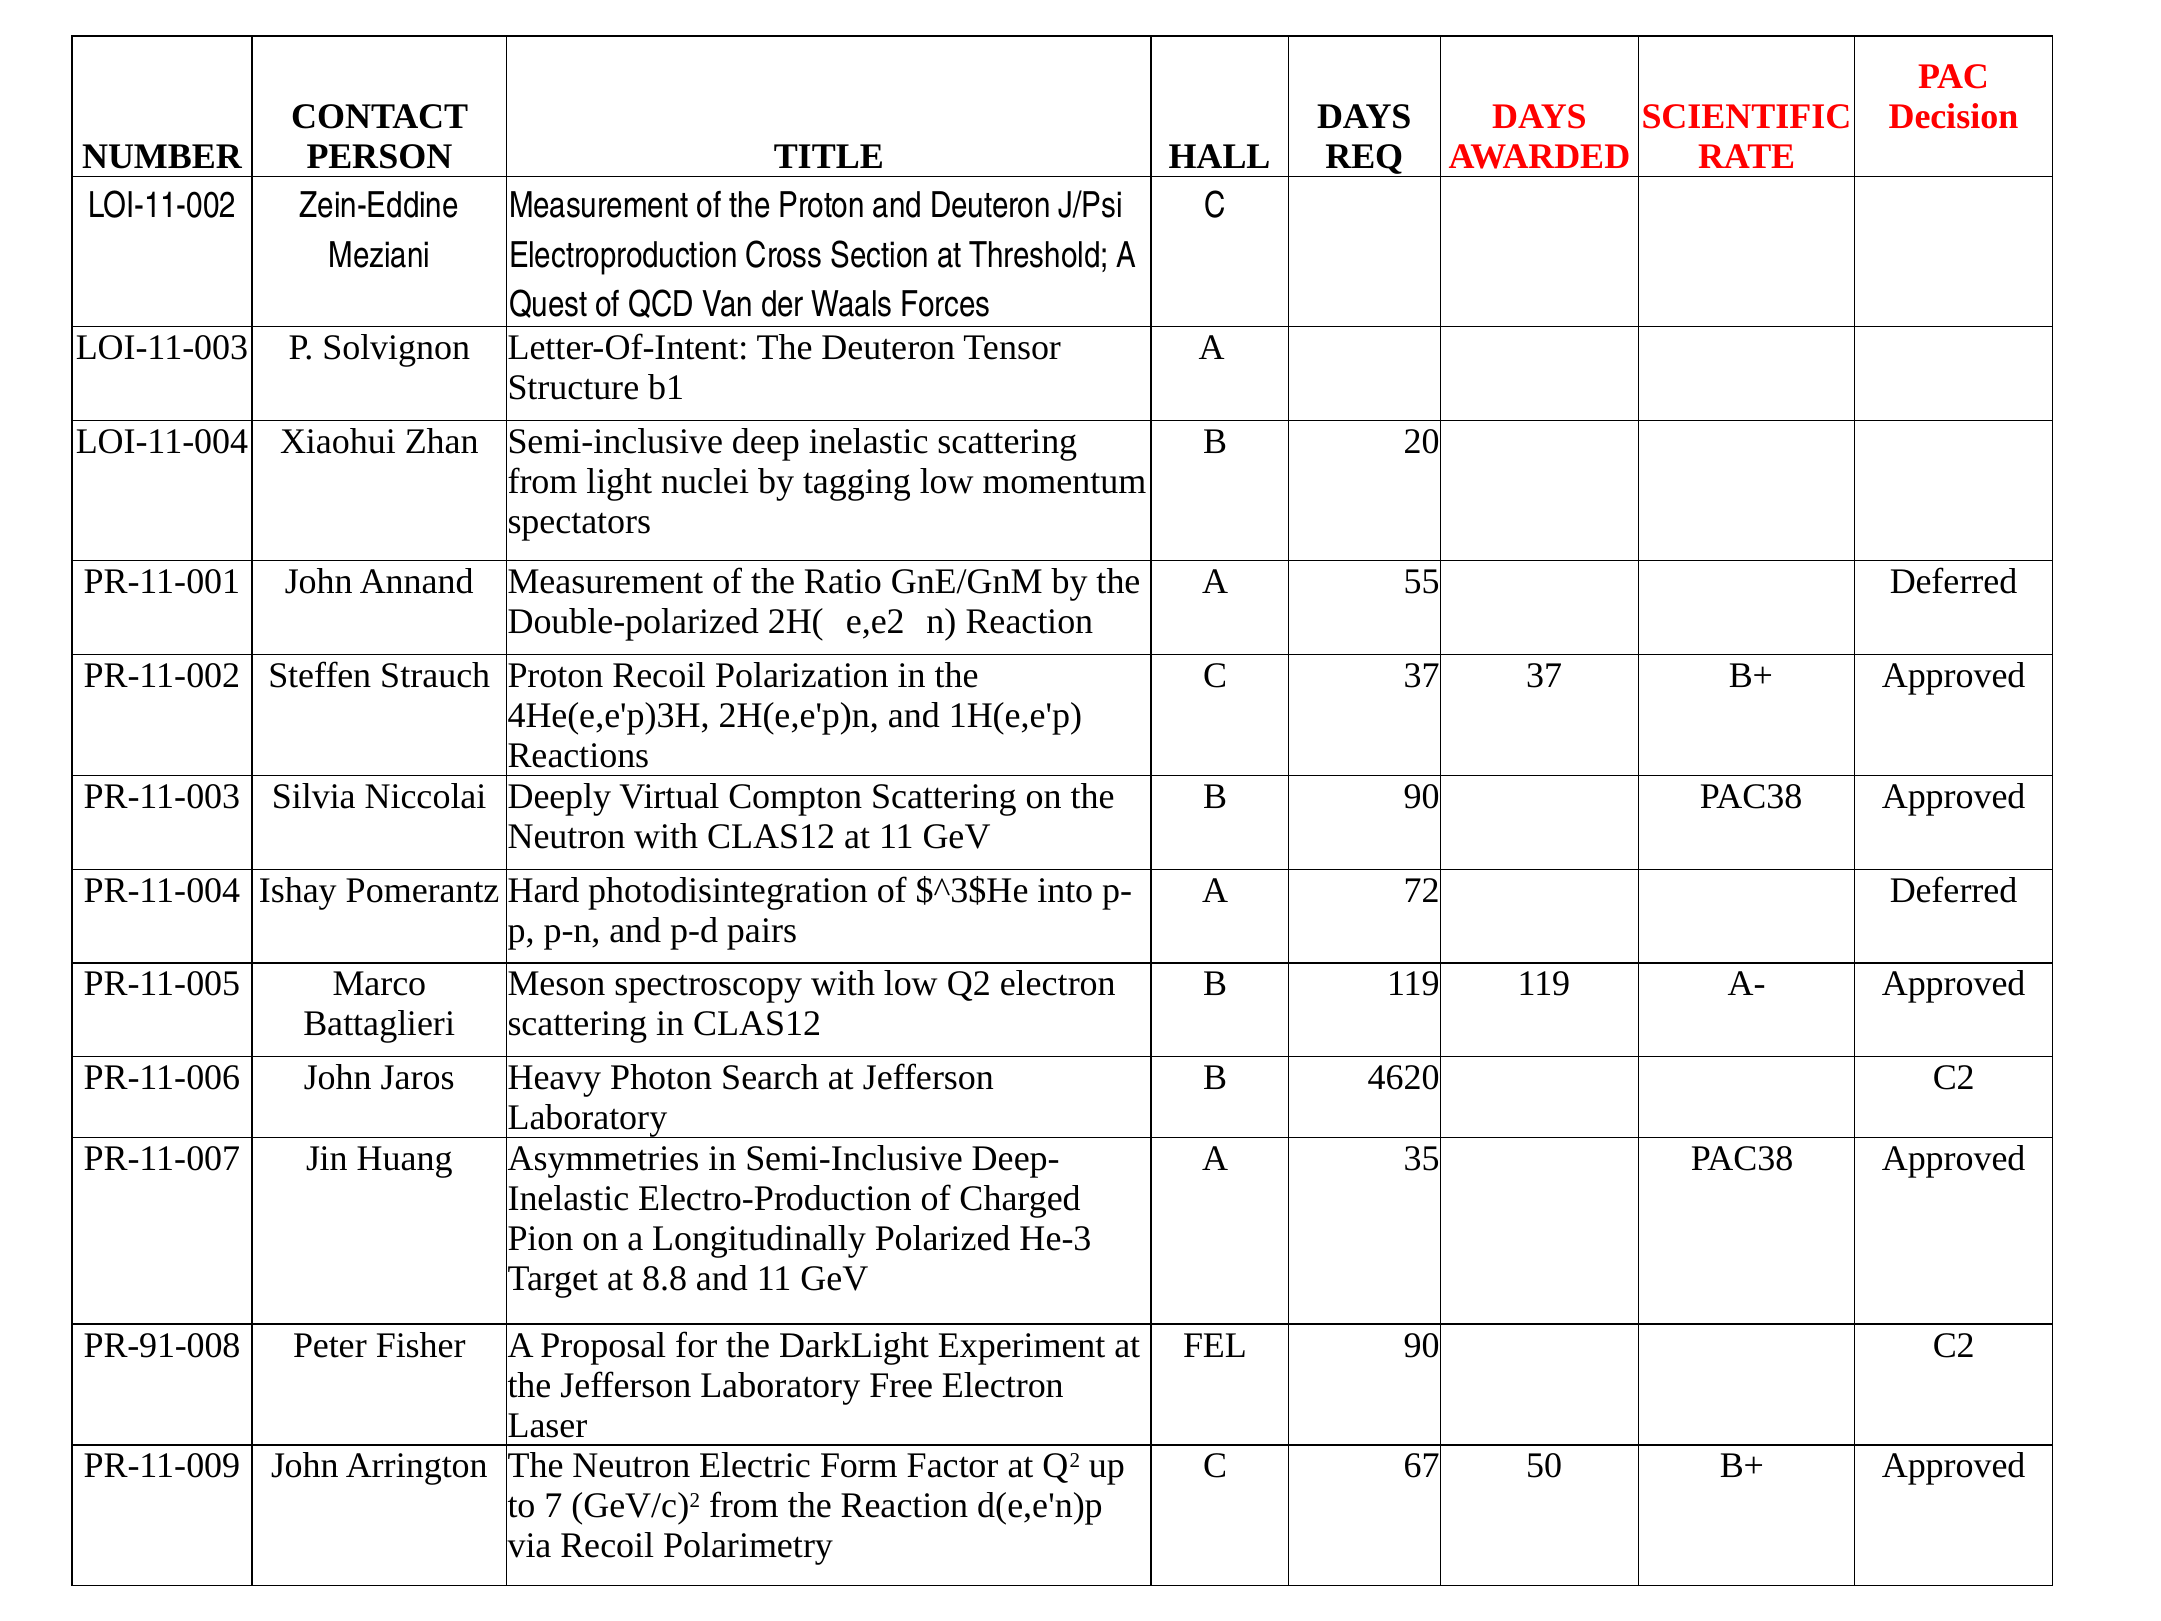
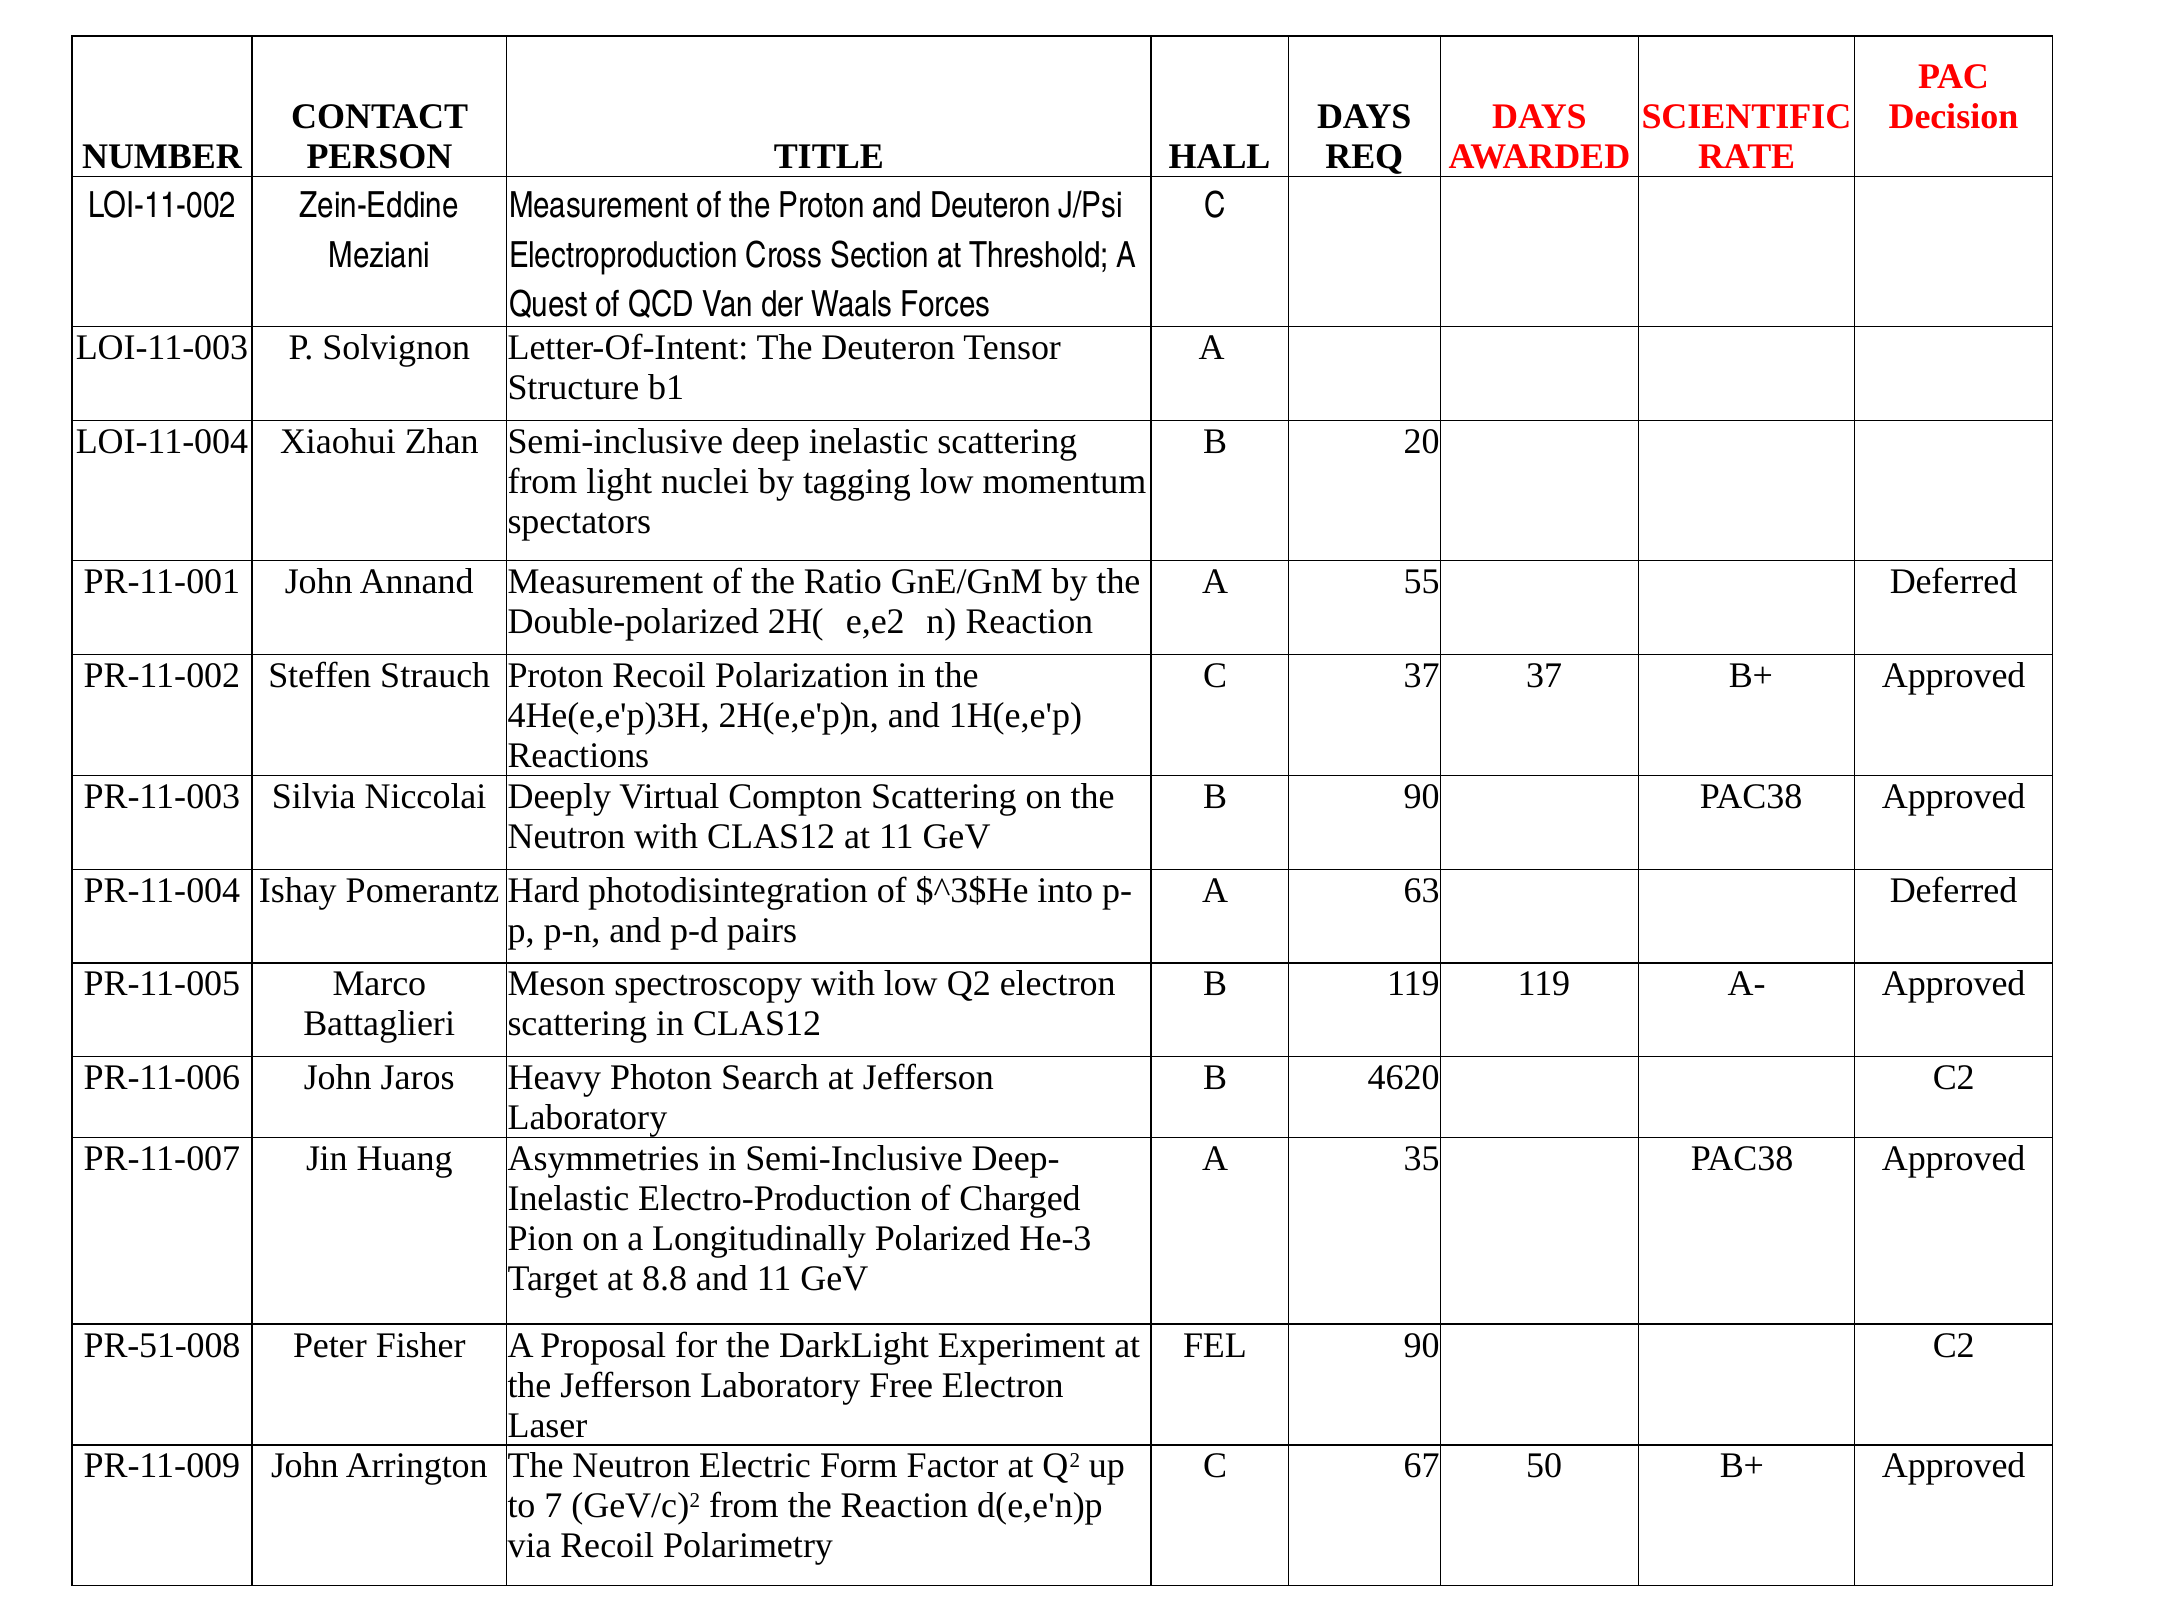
72: 72 -> 63 (1422, 890)
PR-91-008: PR-91-008 -> PR-51-008 (162, 1345)
